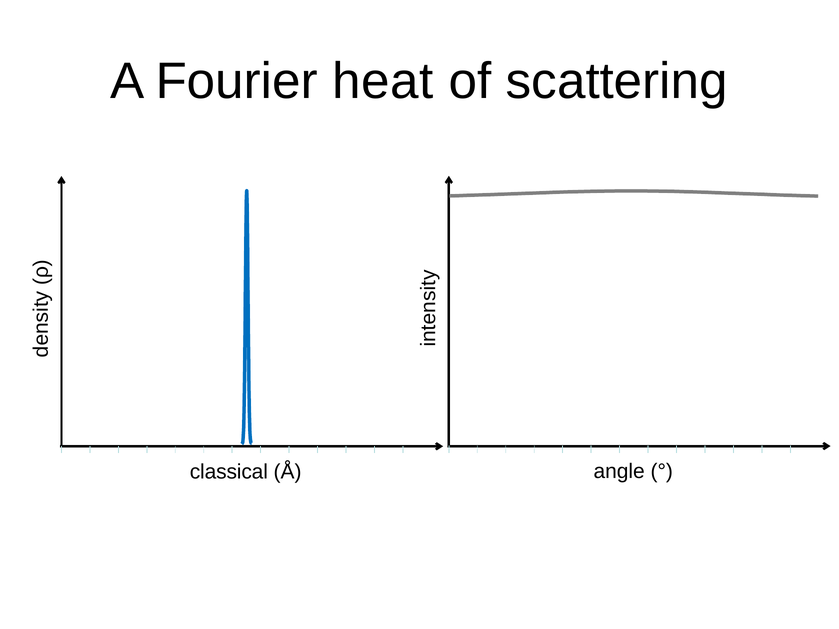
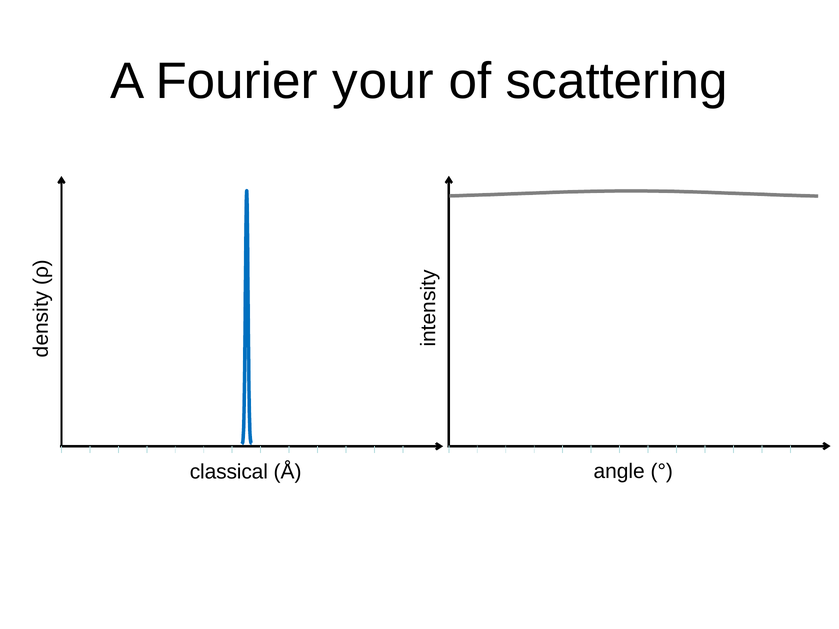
heat: heat -> your (383, 81)
